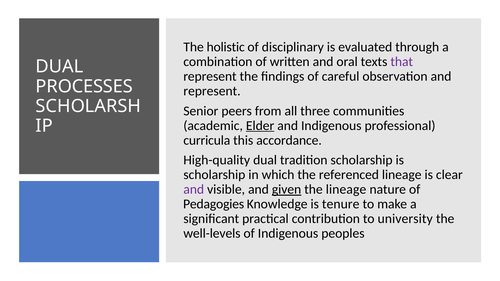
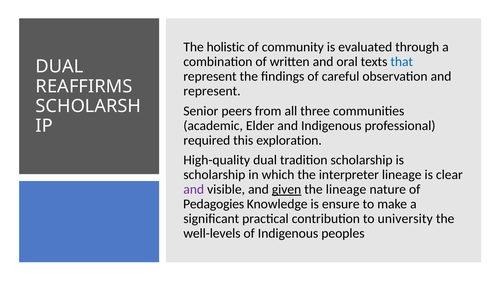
disciplinary: disciplinary -> community (293, 47)
that colour: purple -> blue (402, 62)
PROCESSES: PROCESSES -> REAFFIRMS (84, 86)
Elder underline: present -> none (260, 126)
curricula: curricula -> required (207, 140)
accordance: accordance -> exploration (289, 140)
referenced: referenced -> interpreter (349, 175)
tenure: tenure -> ensure (341, 204)
